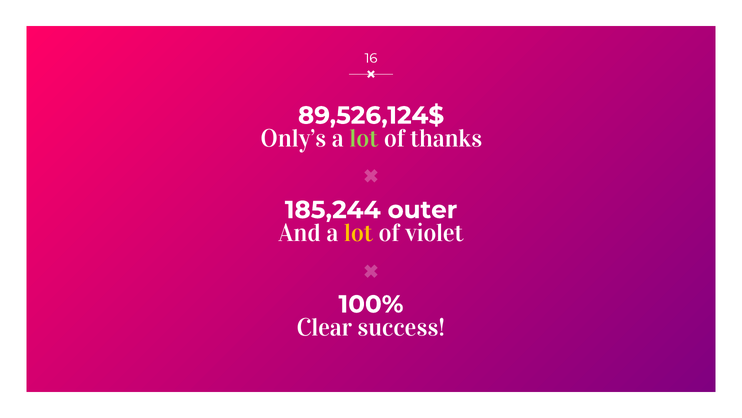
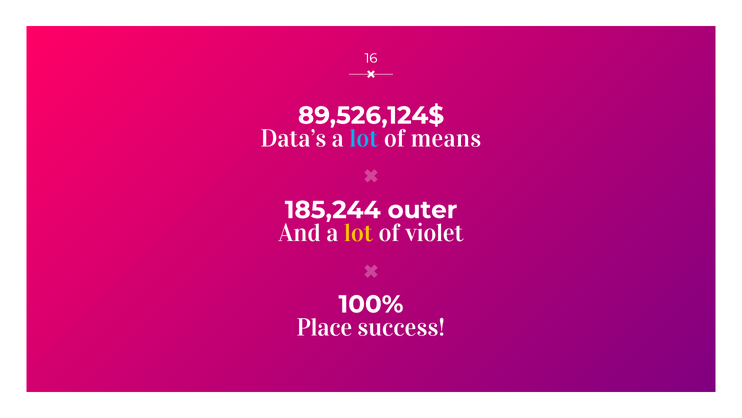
Only’s: Only’s -> Data’s (293, 139)
lot colour: light green -> light blue (364, 139)
thanks: thanks -> means (446, 139)
Clear: Clear -> Place (324, 327)
